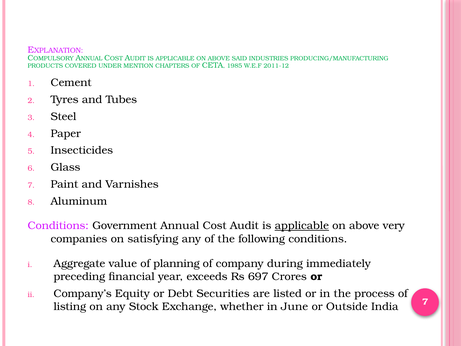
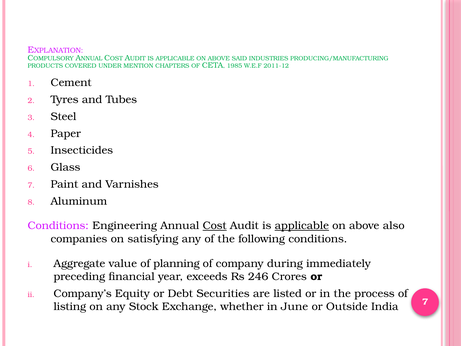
Government: Government -> Engineering (125, 226)
Cost underline: none -> present (215, 226)
very: very -> also (394, 226)
697: 697 -> 246 (258, 276)
